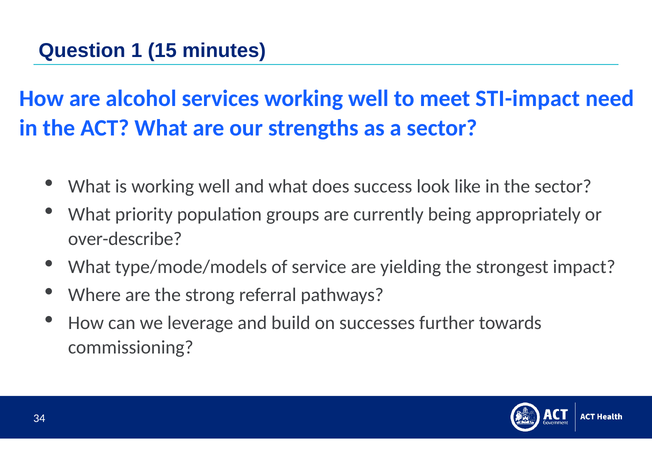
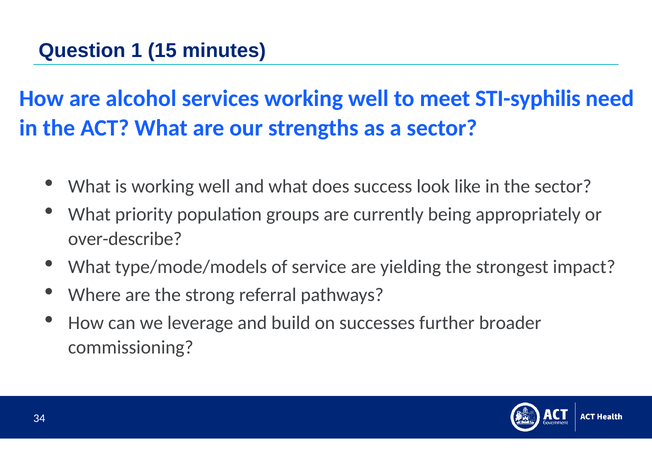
STI-impact: STI-impact -> STI-syphilis (528, 99)
towards: towards -> broader (510, 323)
